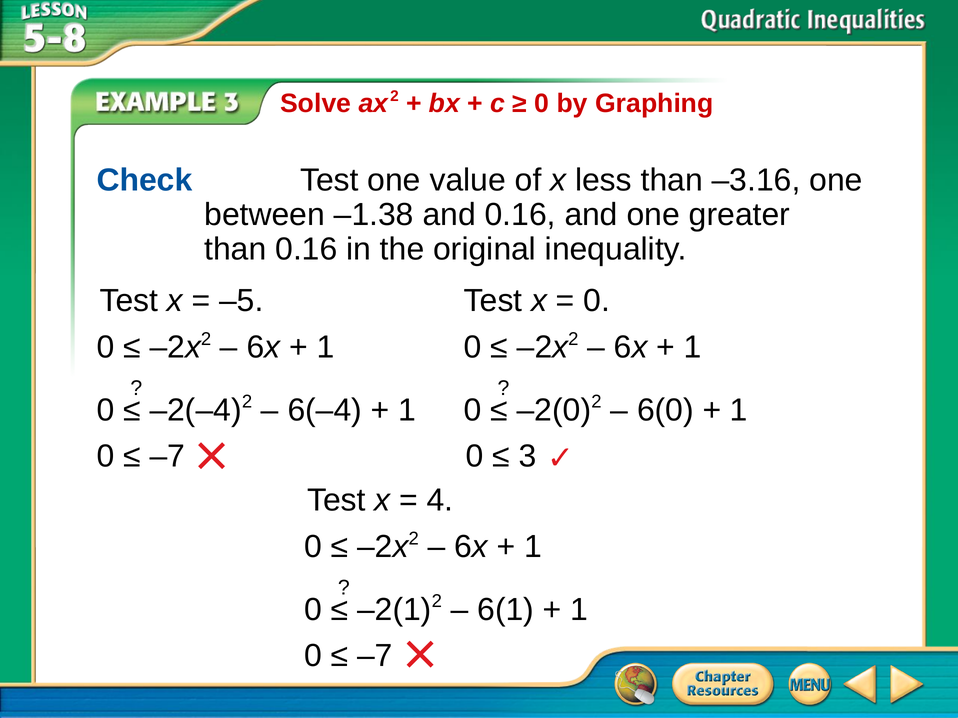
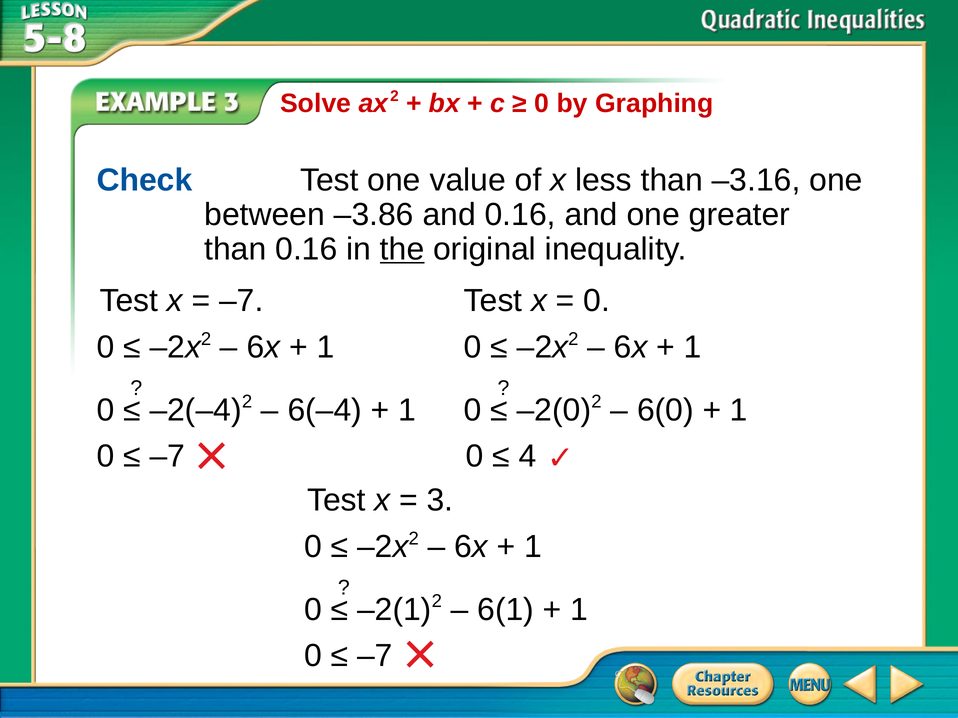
–1.38: –1.38 -> –3.86 (374, 215)
the underline: none -> present (402, 249)
–5: –5 -> –7 (241, 301)
3: 3 -> 4 (528, 457)
4: 4 -> 3 (440, 501)
